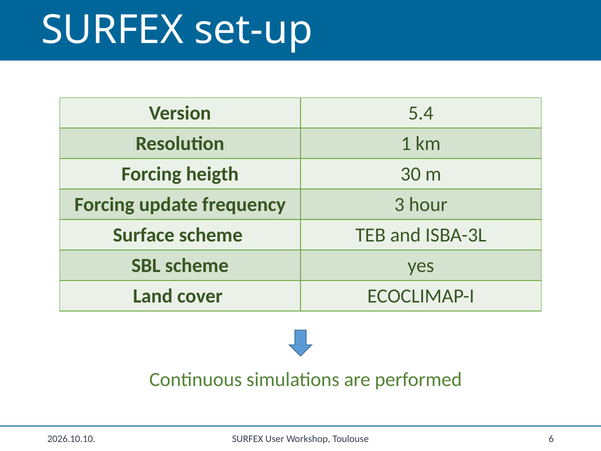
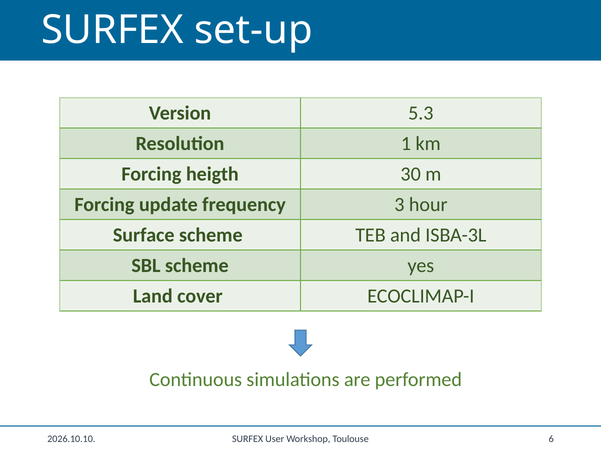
5.4: 5.4 -> 5.3 (421, 113)
